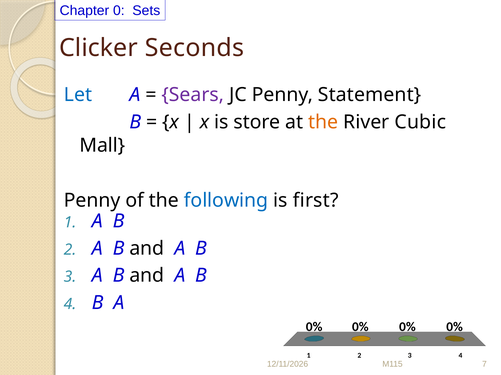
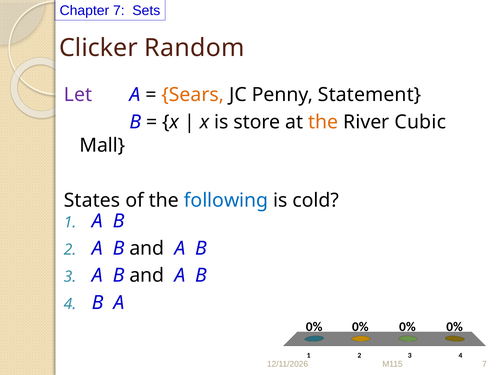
Chapter 0: 0 -> 7 (119, 10)
Seconds: Seconds -> Random (194, 48)
Let colour: blue -> purple (78, 95)
Sears colour: purple -> orange (193, 95)
Penny: Penny -> States (92, 201)
first: first -> cold (316, 201)
